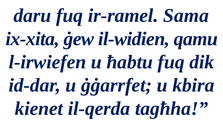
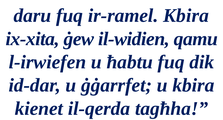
ir-ramel Sama: Sama -> Kbira (186, 16)
